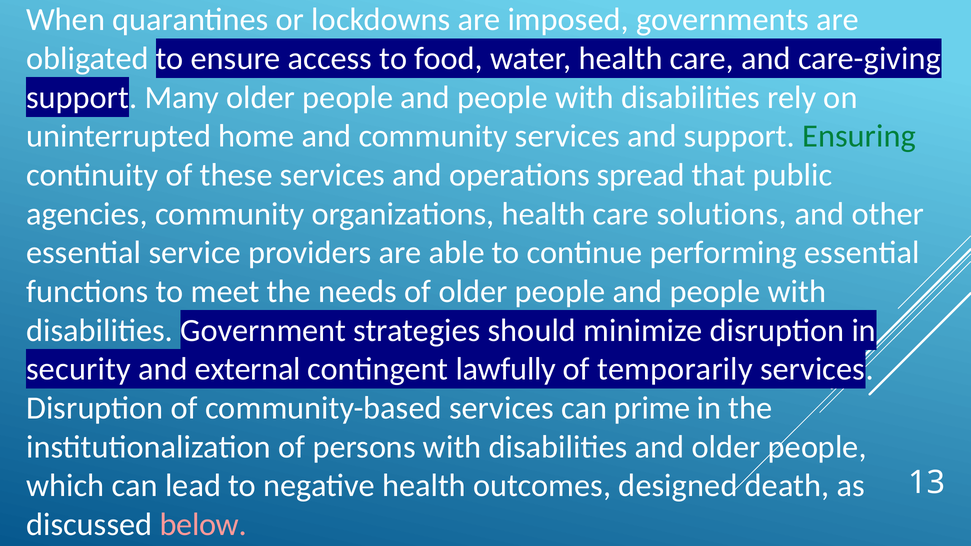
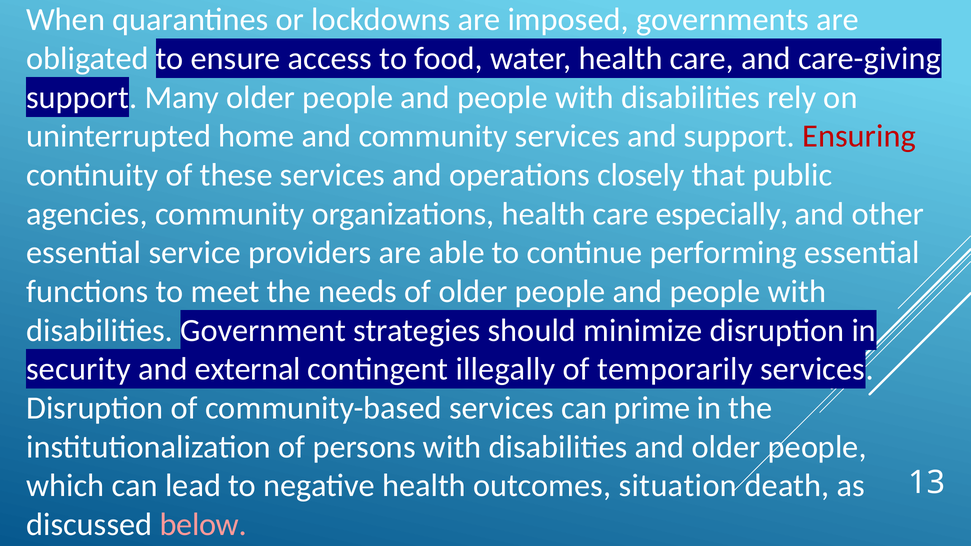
Ensuring colour: green -> red (859, 136)
spread: spread -> closely (641, 175)
solutions: solutions -> especially (722, 214)
lawfully: lawfully -> illegally (506, 369)
designed: designed -> situation (678, 486)
